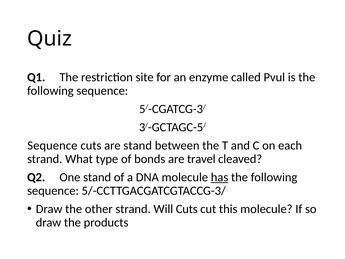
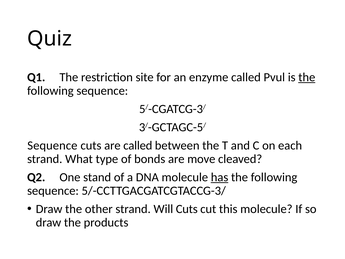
the underline: none -> present (307, 77)
are stand: stand -> called (138, 145)
travel: travel -> move (201, 159)
